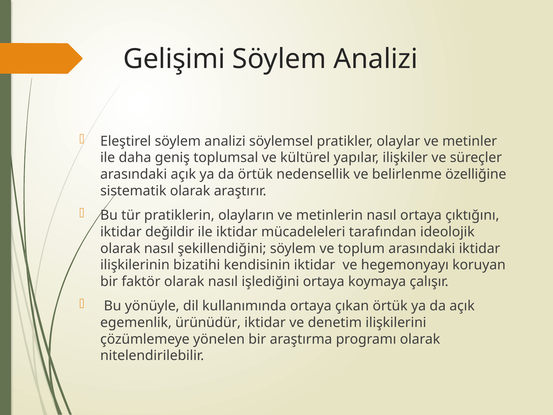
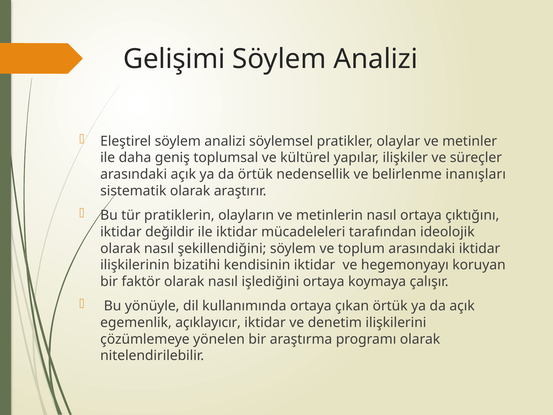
özelliğine: özelliğine -> inanışları (476, 174)
ürünüdür: ürünüdür -> açıklayıcır (208, 322)
